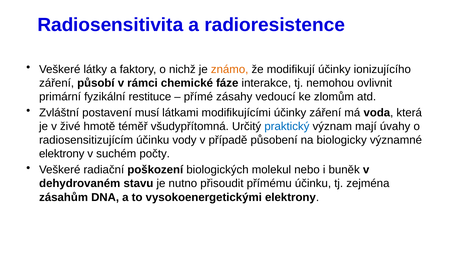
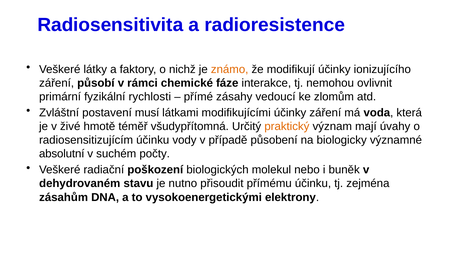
restituce: restituce -> rychlosti (150, 97)
praktický colour: blue -> orange (287, 126)
elektrony: elektrony -> absolutní (62, 154)
